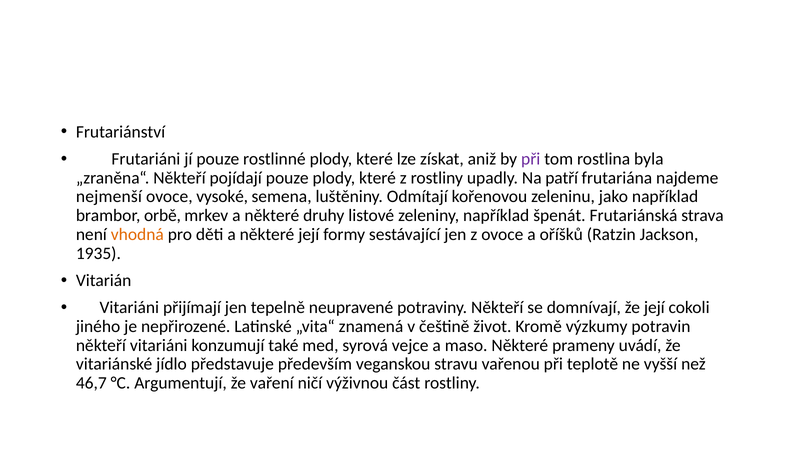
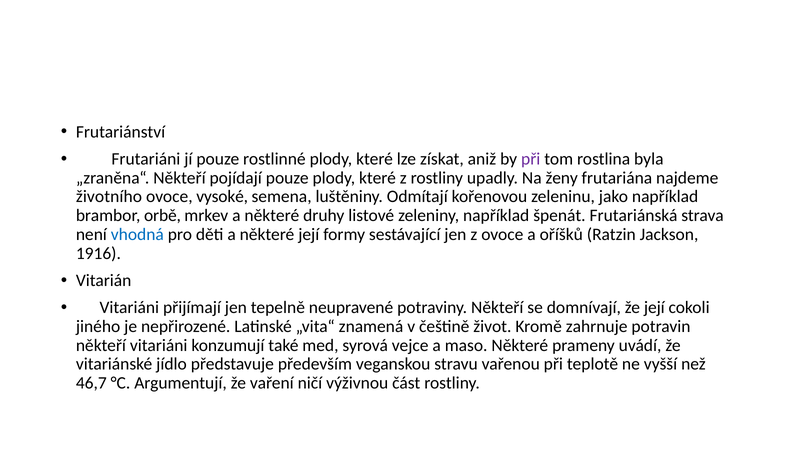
patří: patří -> ženy (562, 178)
nejmenší: nejmenší -> životního (109, 197)
vhodná colour: orange -> blue (137, 235)
1935: 1935 -> 1916 (98, 254)
výzkumy: výzkumy -> zahrnuje (597, 327)
